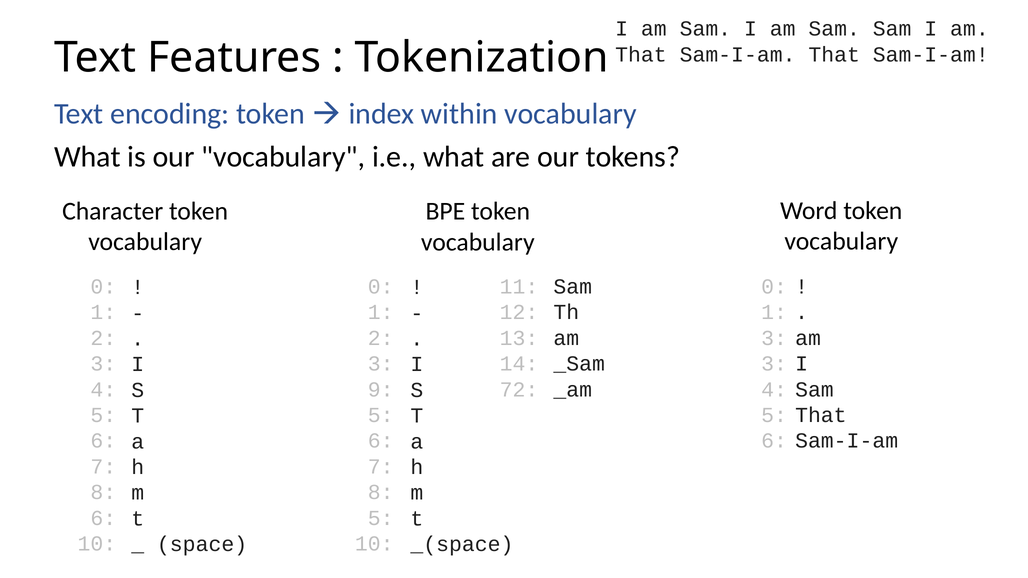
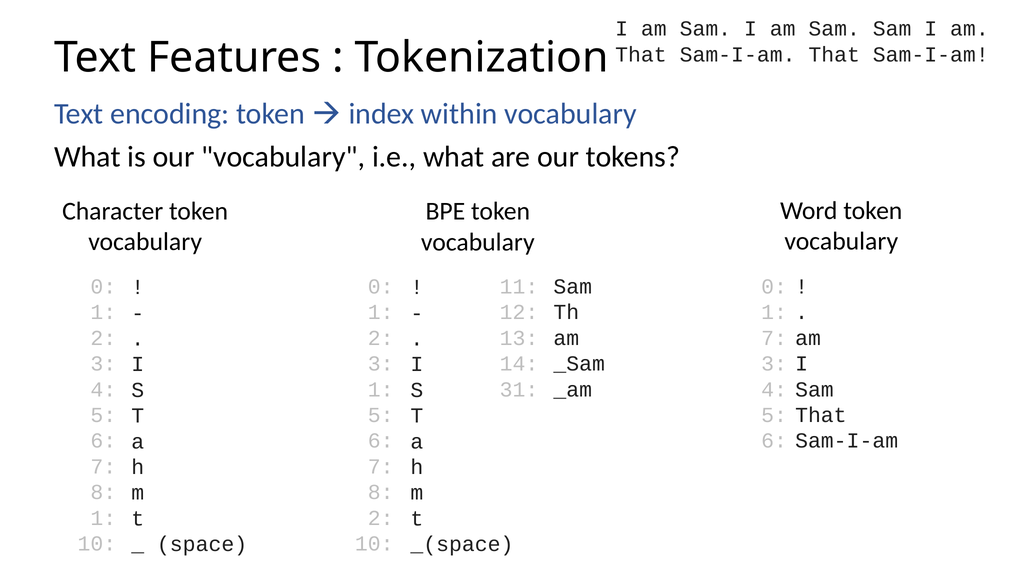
3: 3 -> 7 (774, 338)
9: 9 -> 1 (381, 390)
72: 72 -> 31 (519, 390)
6: 6 -> 1 (103, 518)
5: 5 -> 2 (381, 518)
